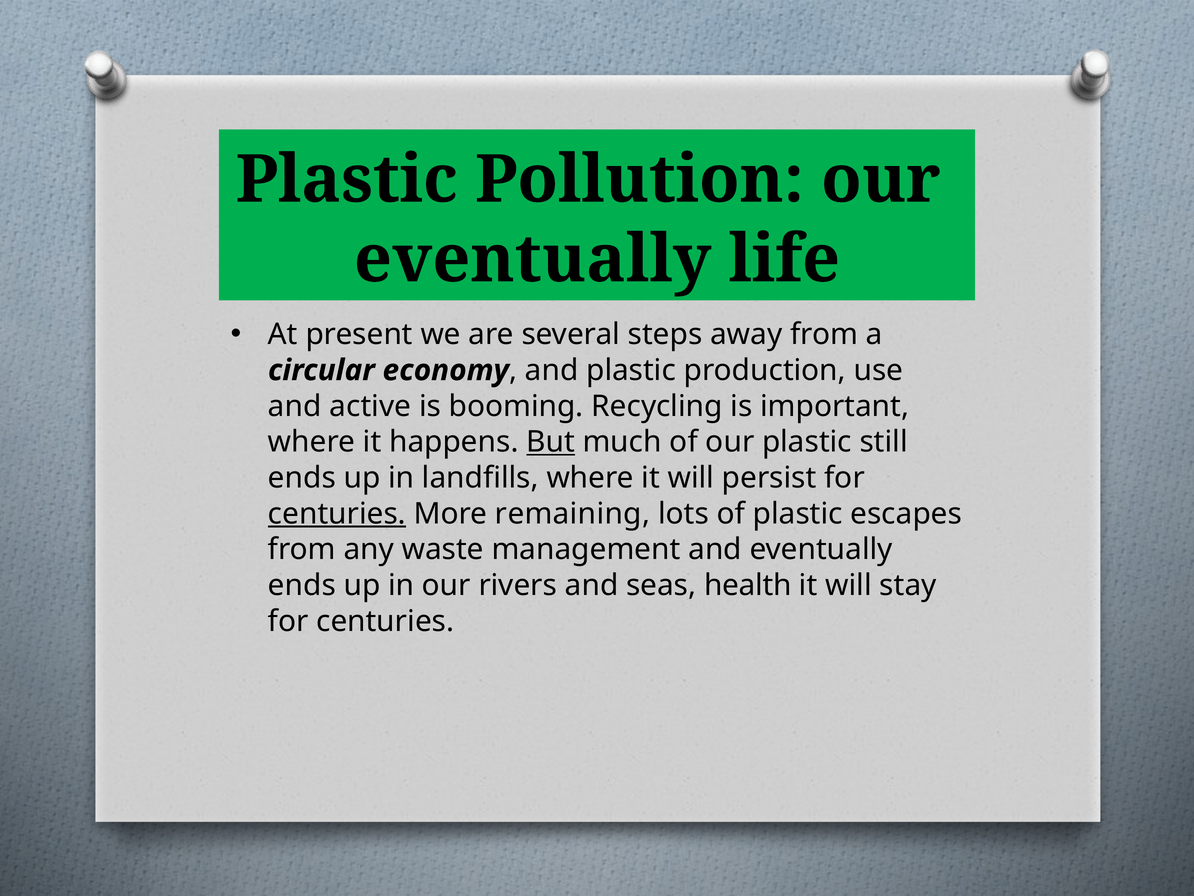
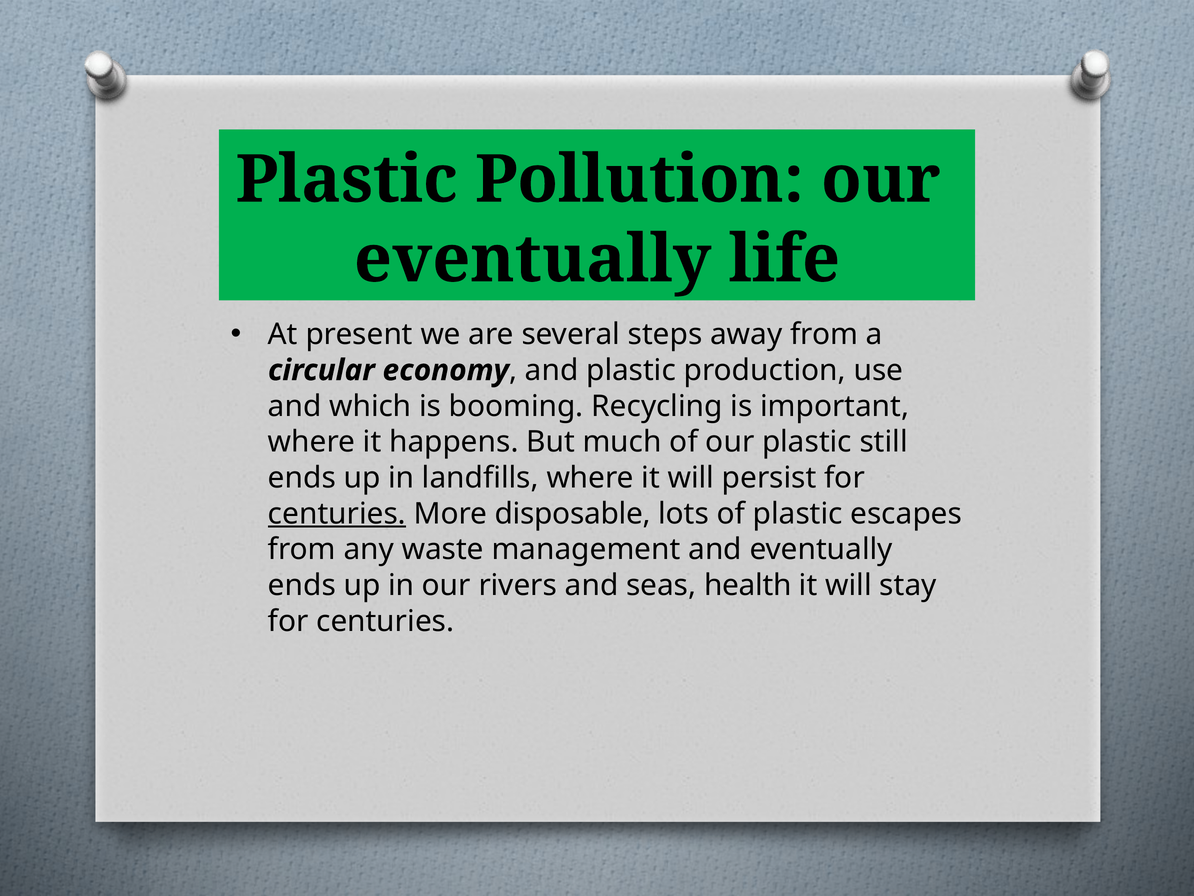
active: active -> which (370, 406)
But underline: present -> none (551, 442)
remaining: remaining -> disposable (573, 513)
